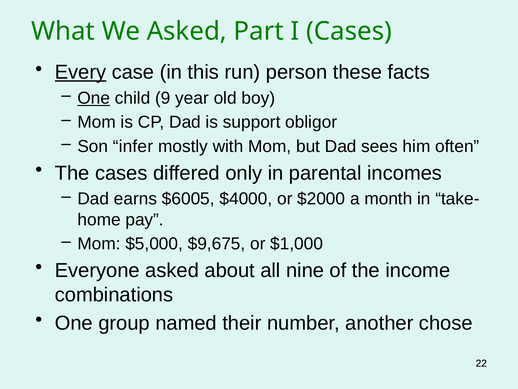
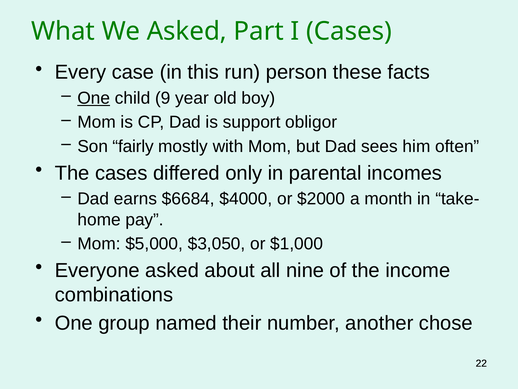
Every underline: present -> none (81, 72)
infer: infer -> fairly (133, 146)
$6005: $6005 -> $6684 (188, 199)
$9,675: $9,675 -> $3,050 (217, 244)
